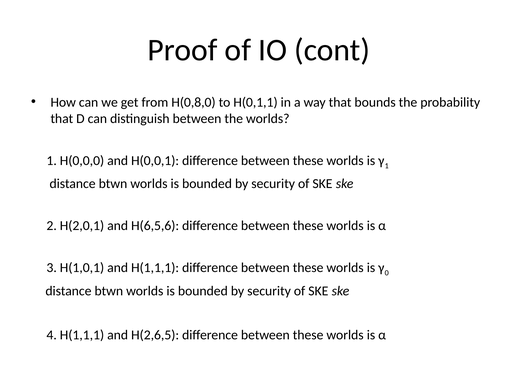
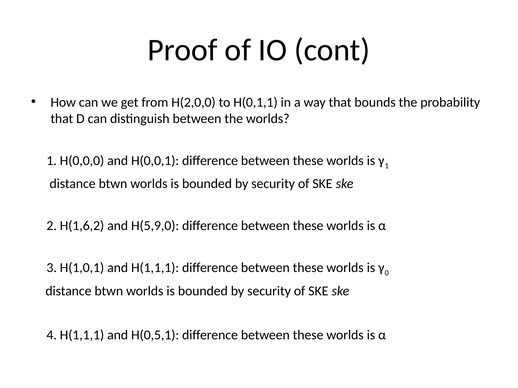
H(0,8,0: H(0,8,0 -> H(2,0,0 (193, 102)
H(2,0,1: H(2,0,1 -> H(1,6,2 (82, 226)
H(6,5,6: H(6,5,6 -> H(5,9,0 (155, 226)
H(2,6,5: H(2,6,5 -> H(0,5,1 (155, 336)
